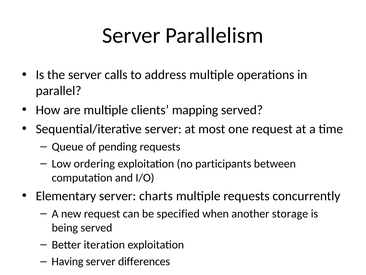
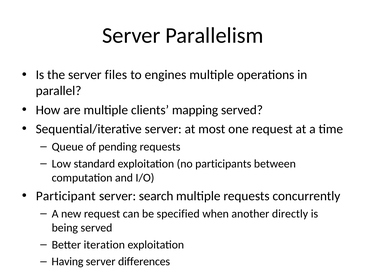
calls: calls -> files (116, 75)
address: address -> engines (166, 75)
ordering: ordering -> standard (94, 163)
Elementary: Elementary -> Participant (66, 196)
charts: charts -> search (156, 196)
storage: storage -> directly (290, 213)
